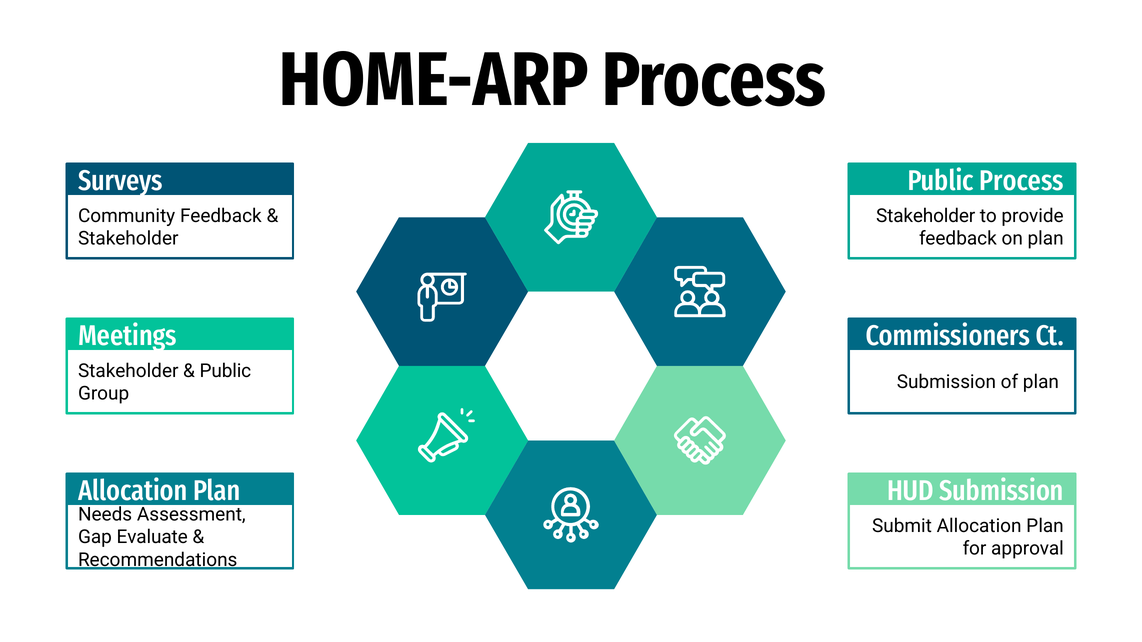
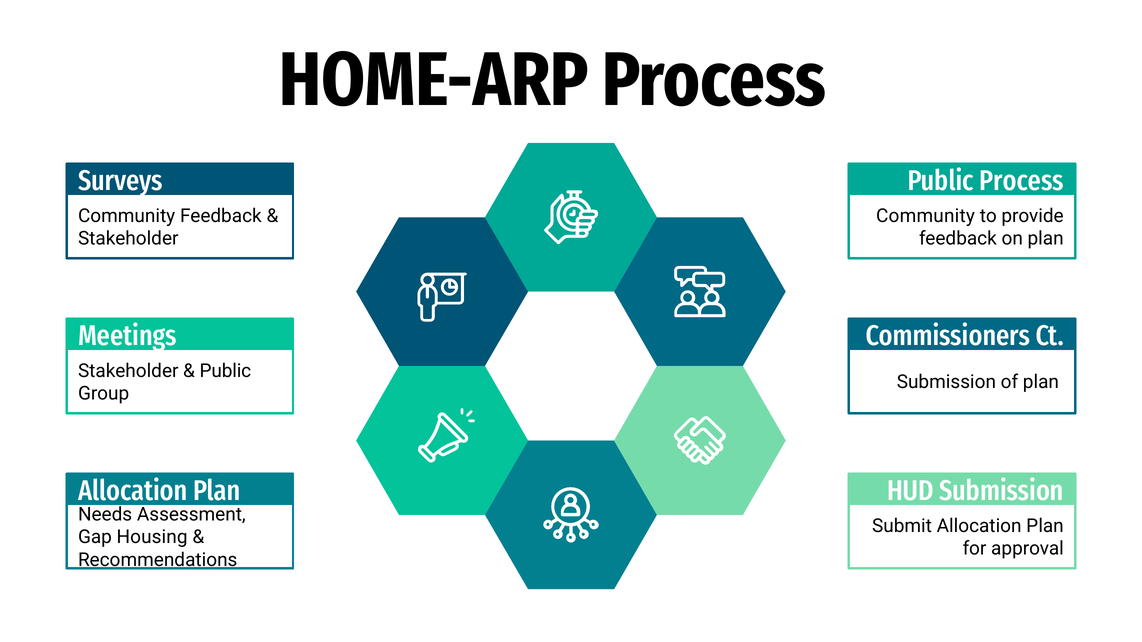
Stakeholder: Stakeholder -> Community (925, 216)
Evaluate: Evaluate -> Housing (152, 538)
